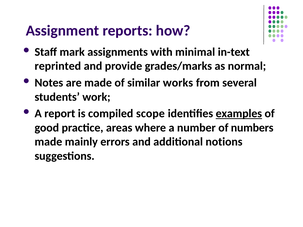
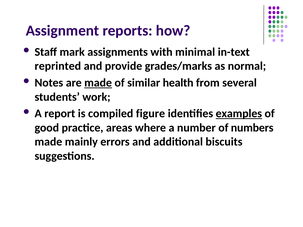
made underline: none -> present (98, 83)
works: works -> health (178, 83)
scope: scope -> figure (150, 114)
notions: notions -> biscuits (224, 142)
